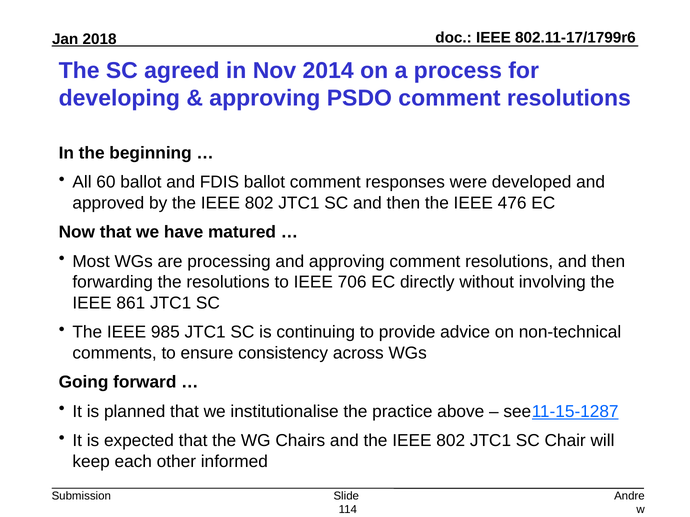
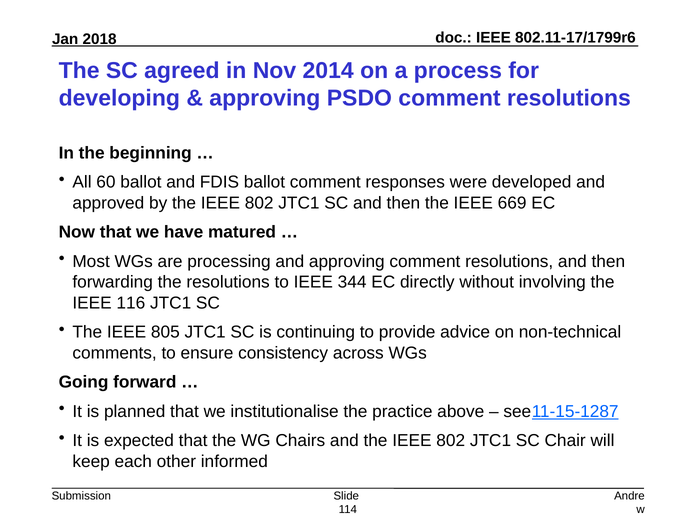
476: 476 -> 669 (512, 203)
706: 706 -> 344 (352, 282)
861: 861 -> 116 (131, 303)
985: 985 -> 805 (165, 332)
